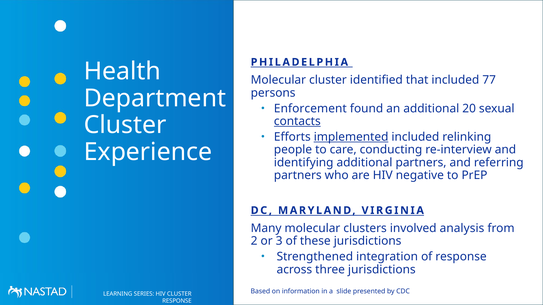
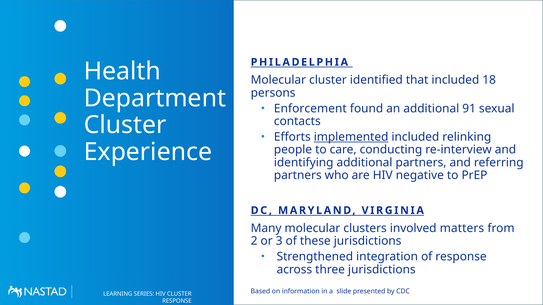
77: 77 -> 18 (489, 80)
20: 20 -> 91 (469, 109)
contacts underline: present -> none (297, 121)
analysis: analysis -> matters (462, 229)
